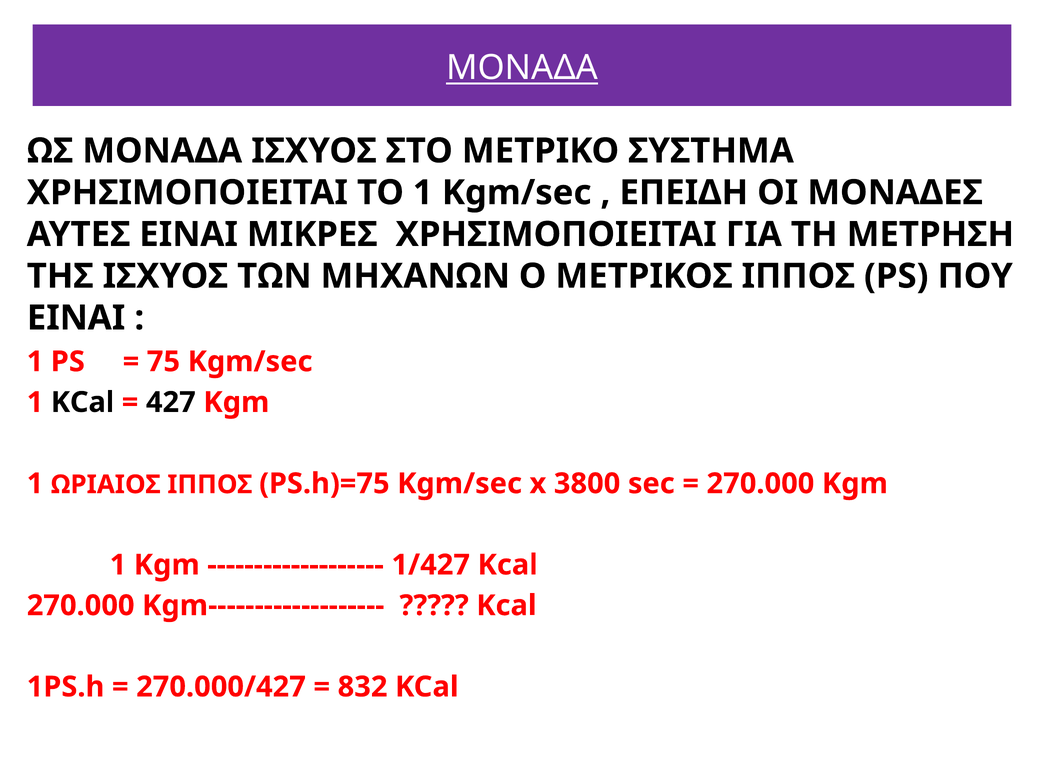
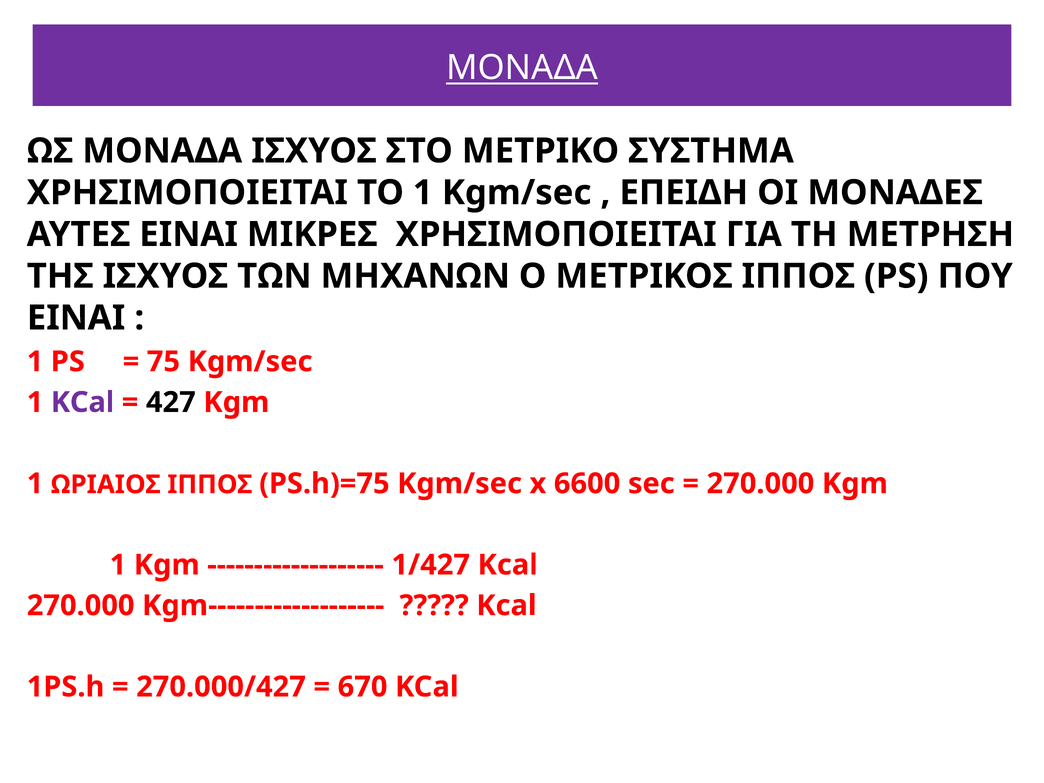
KCal colour: black -> purple (83, 402)
3800: 3800 -> 6600 (587, 484)
832: 832 -> 670 (363, 687)
